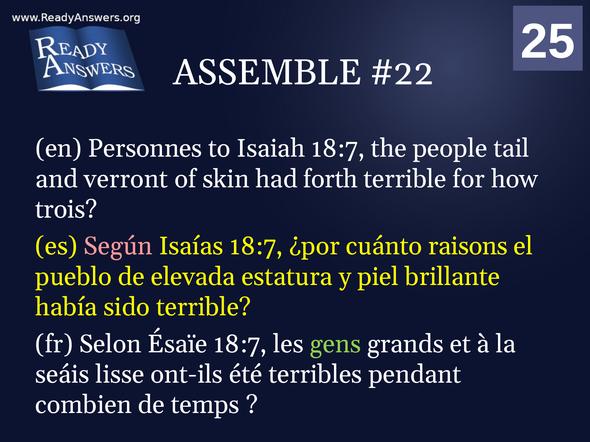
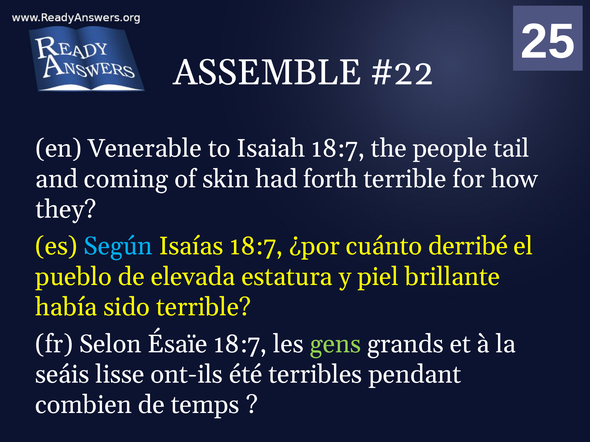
Personnes: Personnes -> Venerable (145, 149)
verront: verront -> coming (126, 179)
trois: trois -> they (66, 210)
Según colour: pink -> light blue (118, 247)
raisons: raisons -> derribé (468, 247)
